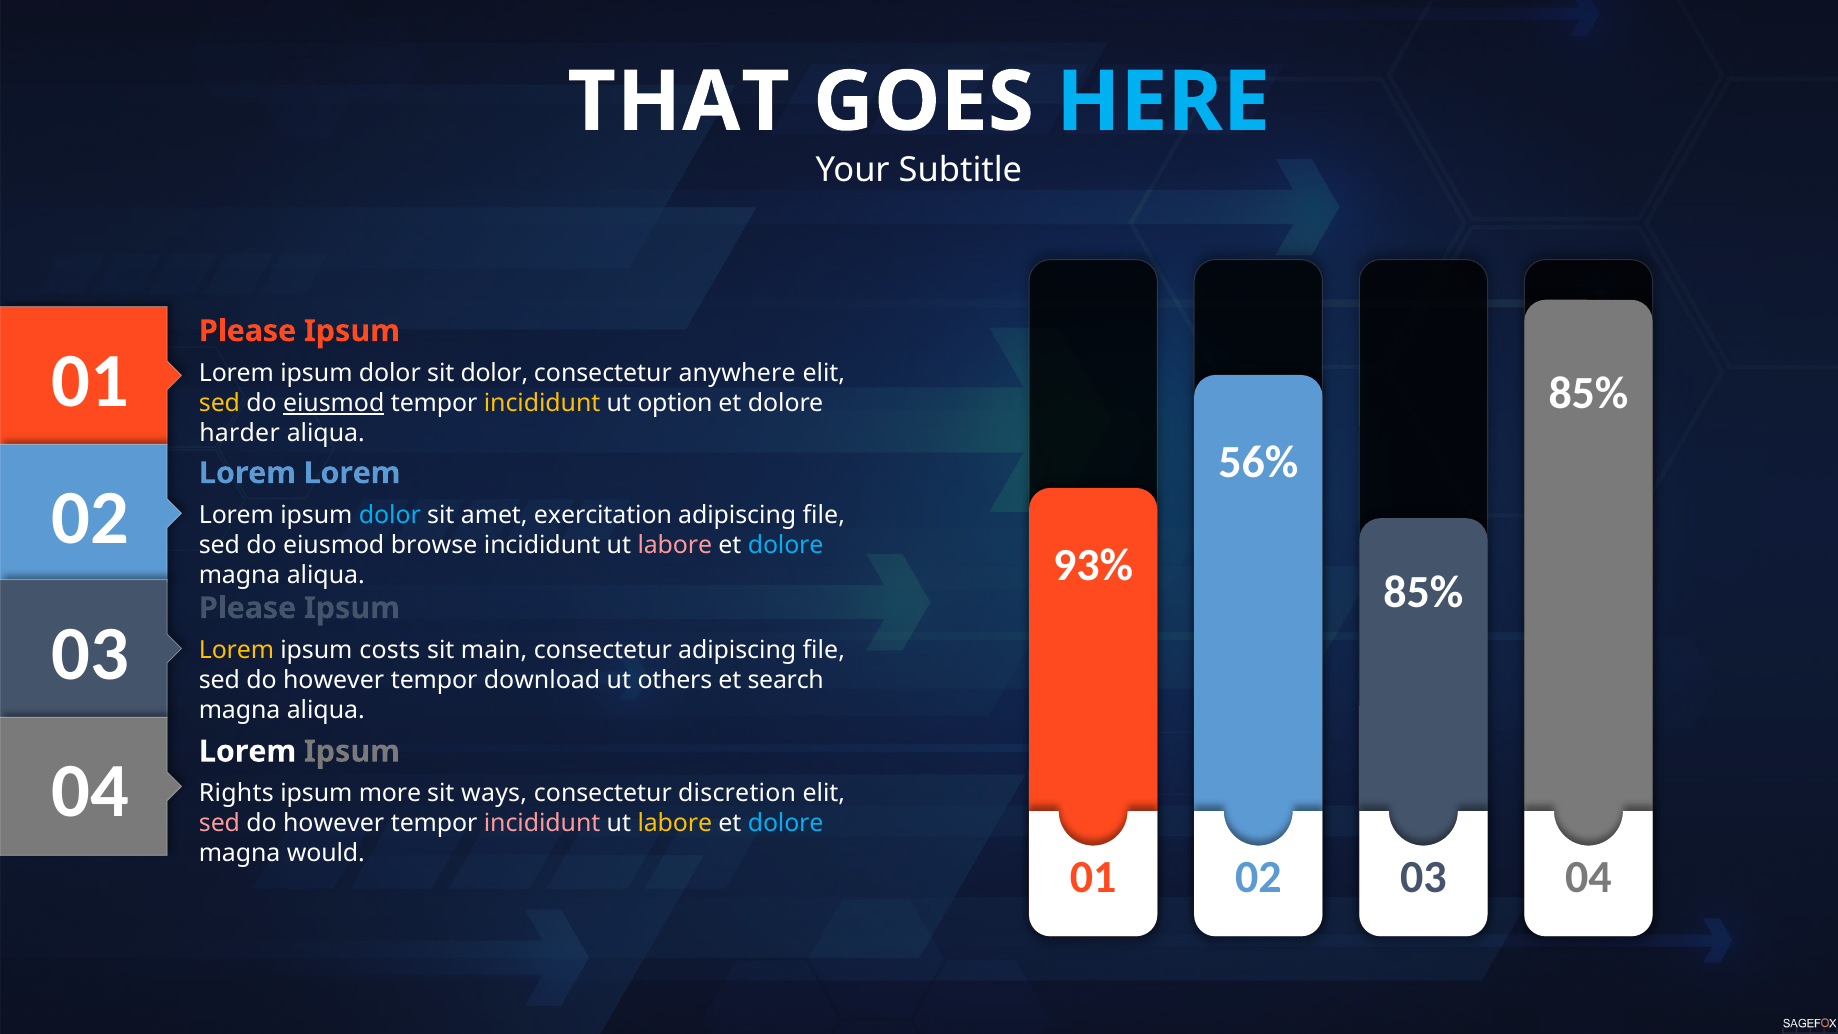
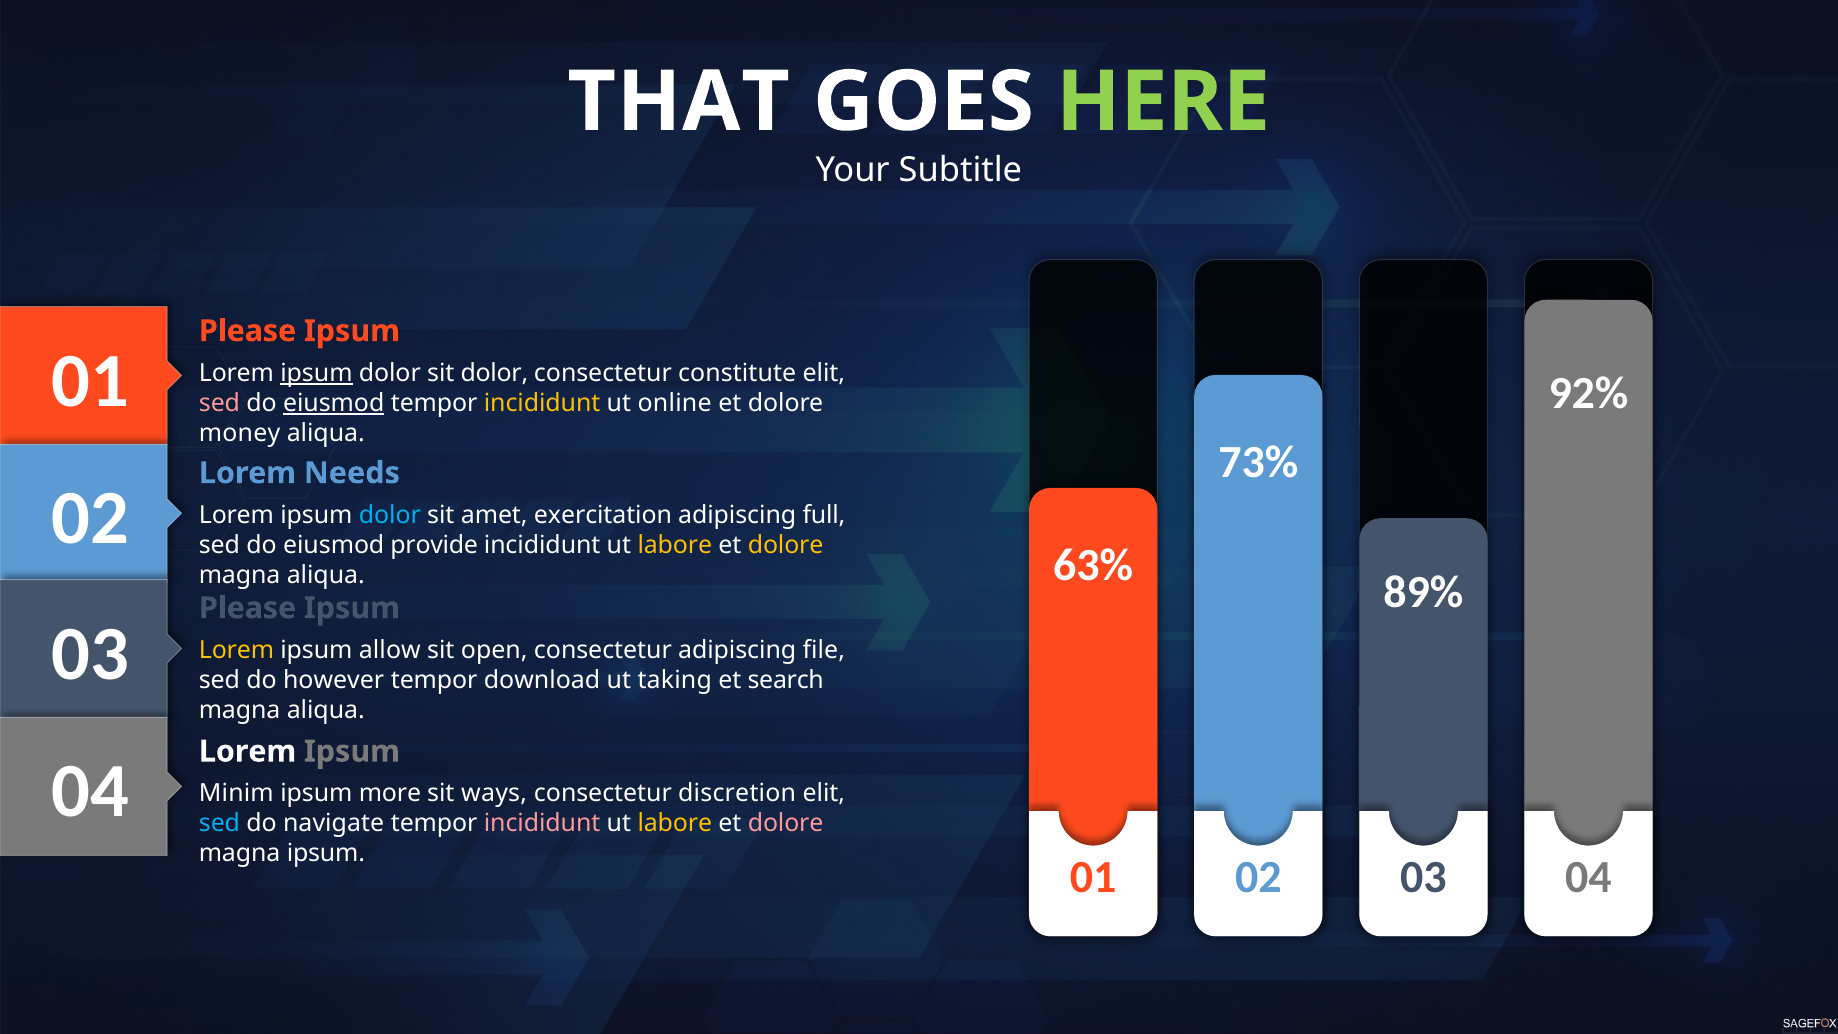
HERE colour: light blue -> light green (1163, 102)
ipsum underline: none -> present (316, 373)
anywhere: anywhere -> constitute (737, 373)
85%: 85% -> 92% (1589, 393)
sed colour: yellow -> pink (219, 403)
option: option -> online (675, 403)
harder: harder -> money (240, 433)
56%: 56% -> 73% (1258, 462)
Lorem: Lorem -> Needs (352, 473)
file: file -> full (824, 515)
browse: browse -> provide (434, 545)
labore colour: pink -> yellow (675, 545)
dolore colour: light blue -> yellow (786, 545)
93%: 93% -> 63% (1093, 565)
85%: 85% -> 89% (1423, 593)
costs: costs -> allow (390, 650)
main: main -> open (494, 650)
others: others -> taking (675, 680)
Rights: Rights -> Minim (236, 793)
sed colour: pink -> light blue (219, 823)
however: however -> navigate (334, 823)
dolore colour: light blue -> pink (786, 823)
magna would: would -> ipsum (326, 853)
